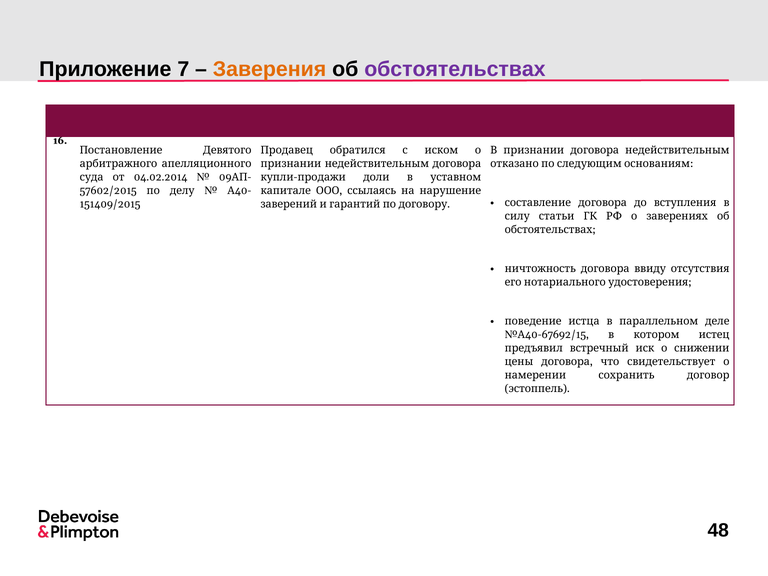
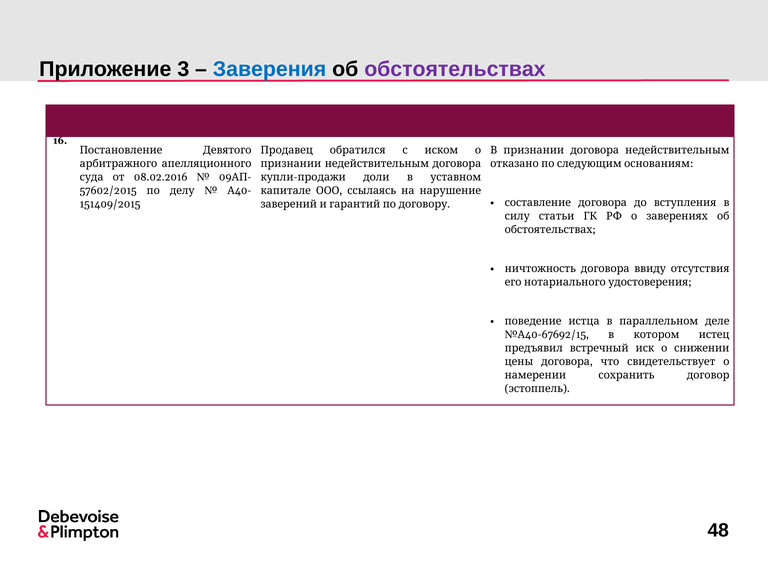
7: 7 -> 3 (183, 69)
Заверения colour: orange -> blue (270, 69)
04.02.2014: 04.02.2014 -> 08.02.2016 (161, 177)
